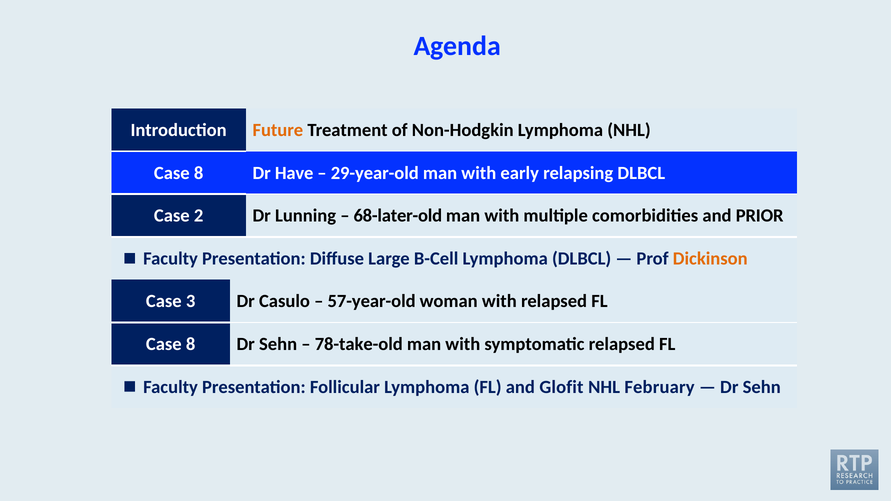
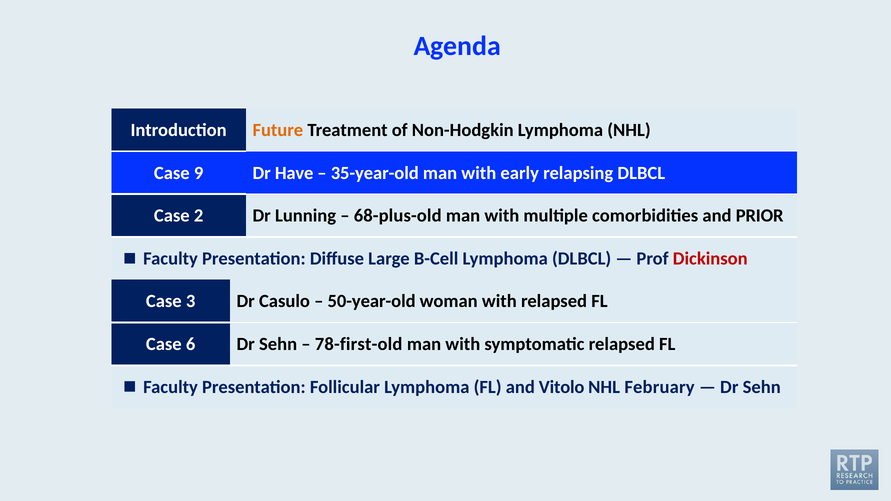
8: 8 -> 9 (199, 173)
29-year-old: 29-year-old -> 35-year-old (375, 173)
68-later-old: 68-later-old -> 68-plus-old (398, 216)
Dickinson colour: orange -> red (710, 259)
57-year-old: 57-year-old -> 50-year-old (372, 301)
8: 8 -> 6 (191, 344)
78-take-old: 78-take-old -> 78-first-old (359, 344)
Glofit: Glofit -> Vitolo (562, 387)
